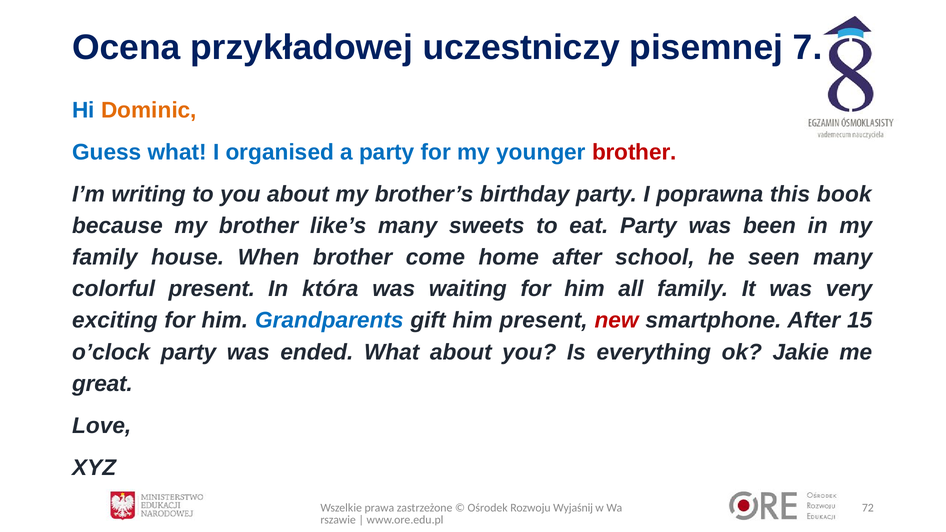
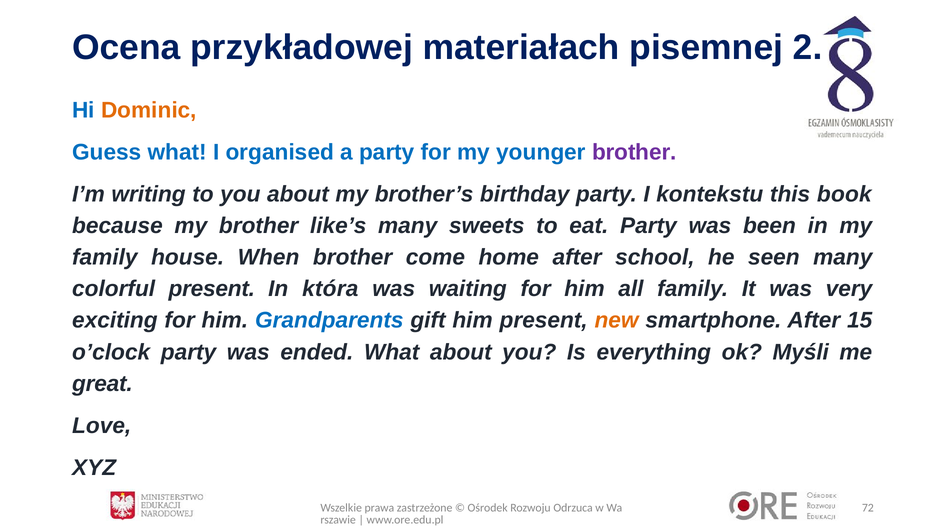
uczestniczy: uczestniczy -> materiałach (521, 48)
7: 7 -> 2 (808, 48)
brother colour: red -> purple (634, 152)
poprawna: poprawna -> kontekstu (710, 194)
new colour: red -> orange (617, 321)
Jakie: Jakie -> Myśli (801, 352)
Wyjaśnij: Wyjaśnij -> Odrzuca (573, 508)
